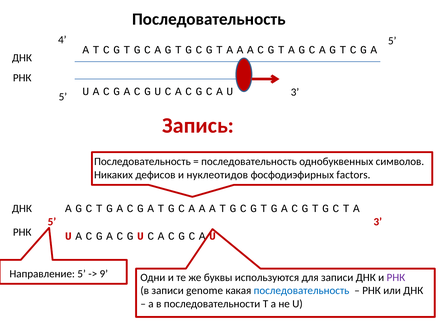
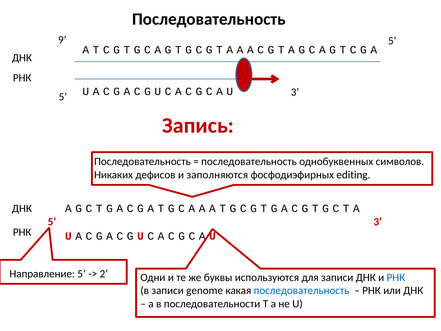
4: 4 -> 9 (62, 40)
нуклеотидов: нуклеотидов -> заполняются (217, 175)
factors: factors -> editing (353, 175)
9: 9 -> 2 (104, 274)
РНК colour: purple -> blue (396, 277)
